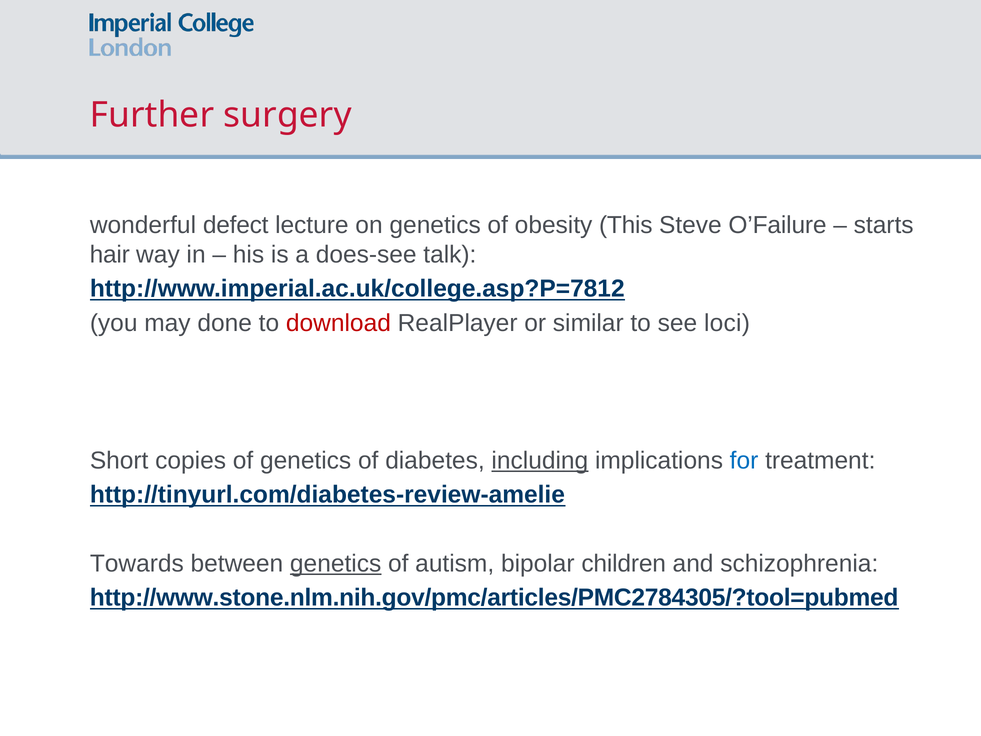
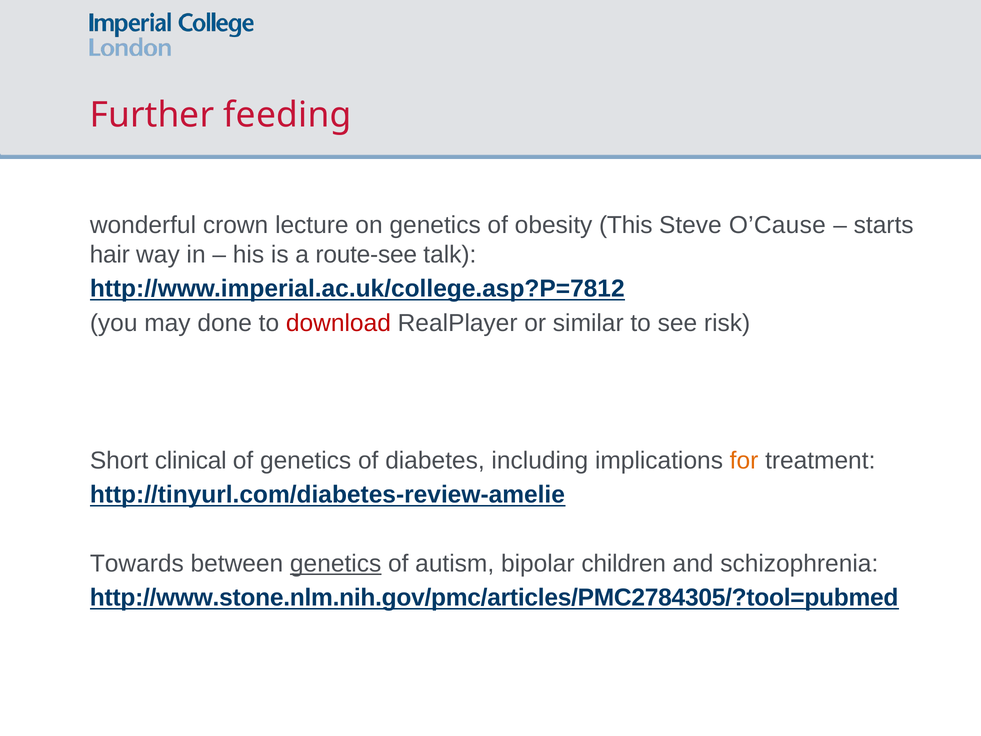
surgery: surgery -> feeding (287, 115)
defect: defect -> crown (236, 225)
O’Failure: O’Failure -> O’Cause (777, 225)
does-see: does-see -> route-see (366, 254)
loci: loci -> risk (727, 323)
copies: copies -> clinical (191, 460)
including underline: present -> none (540, 460)
for colour: blue -> orange (744, 460)
